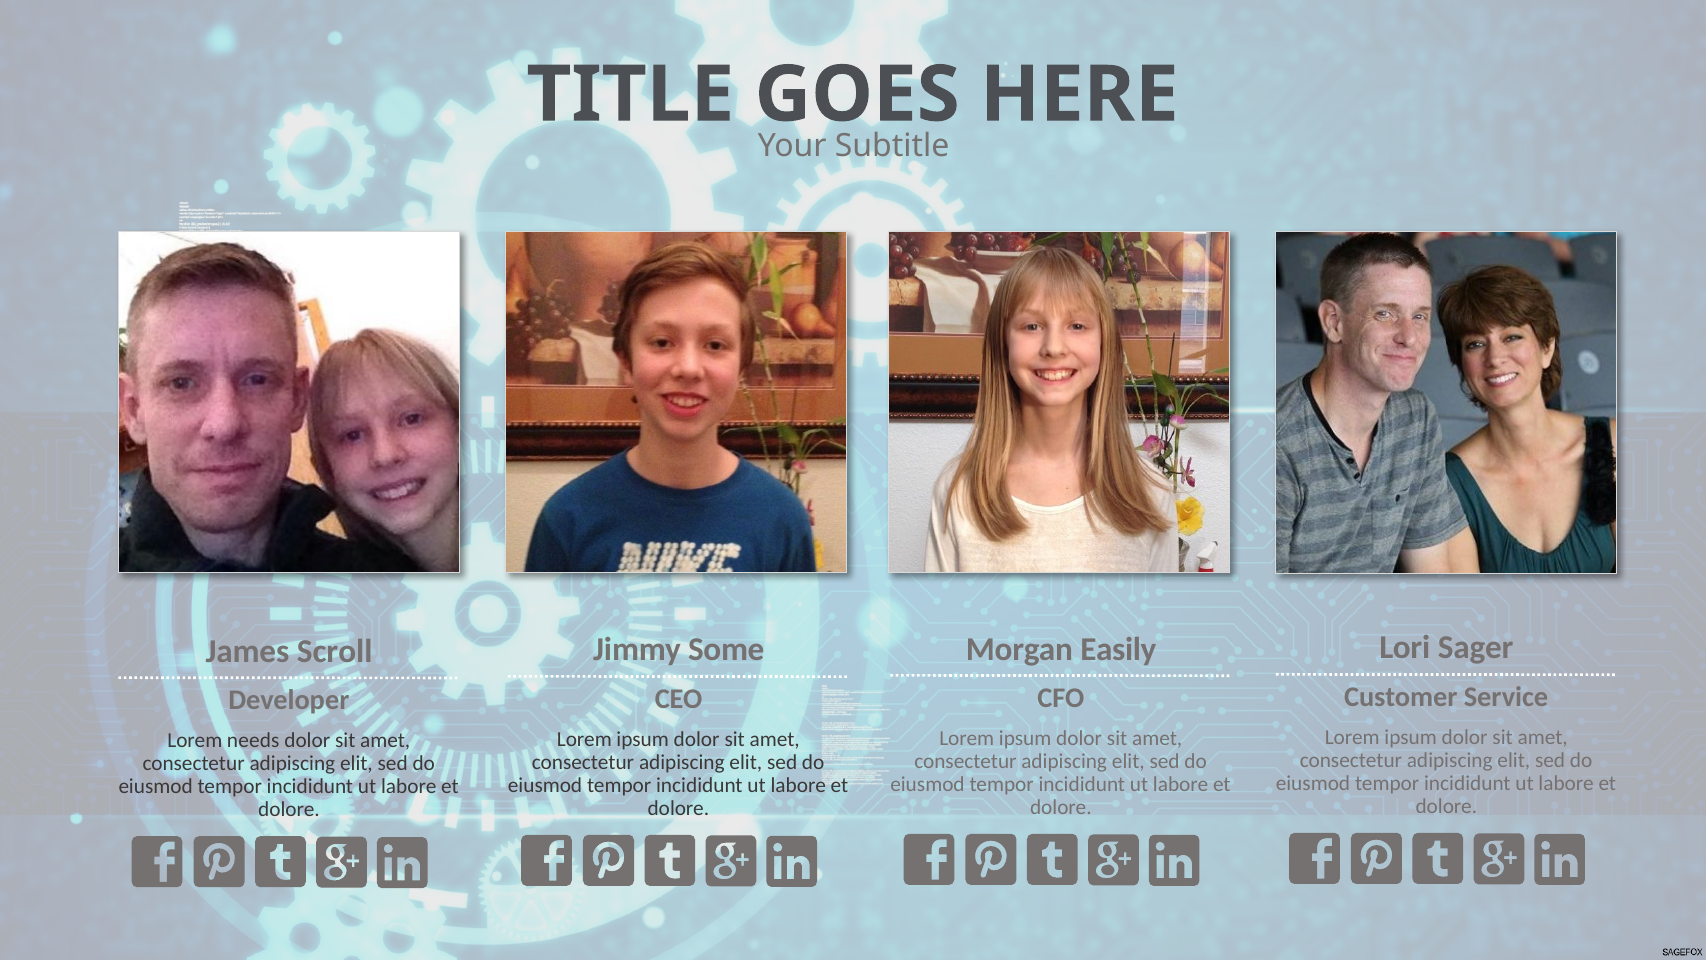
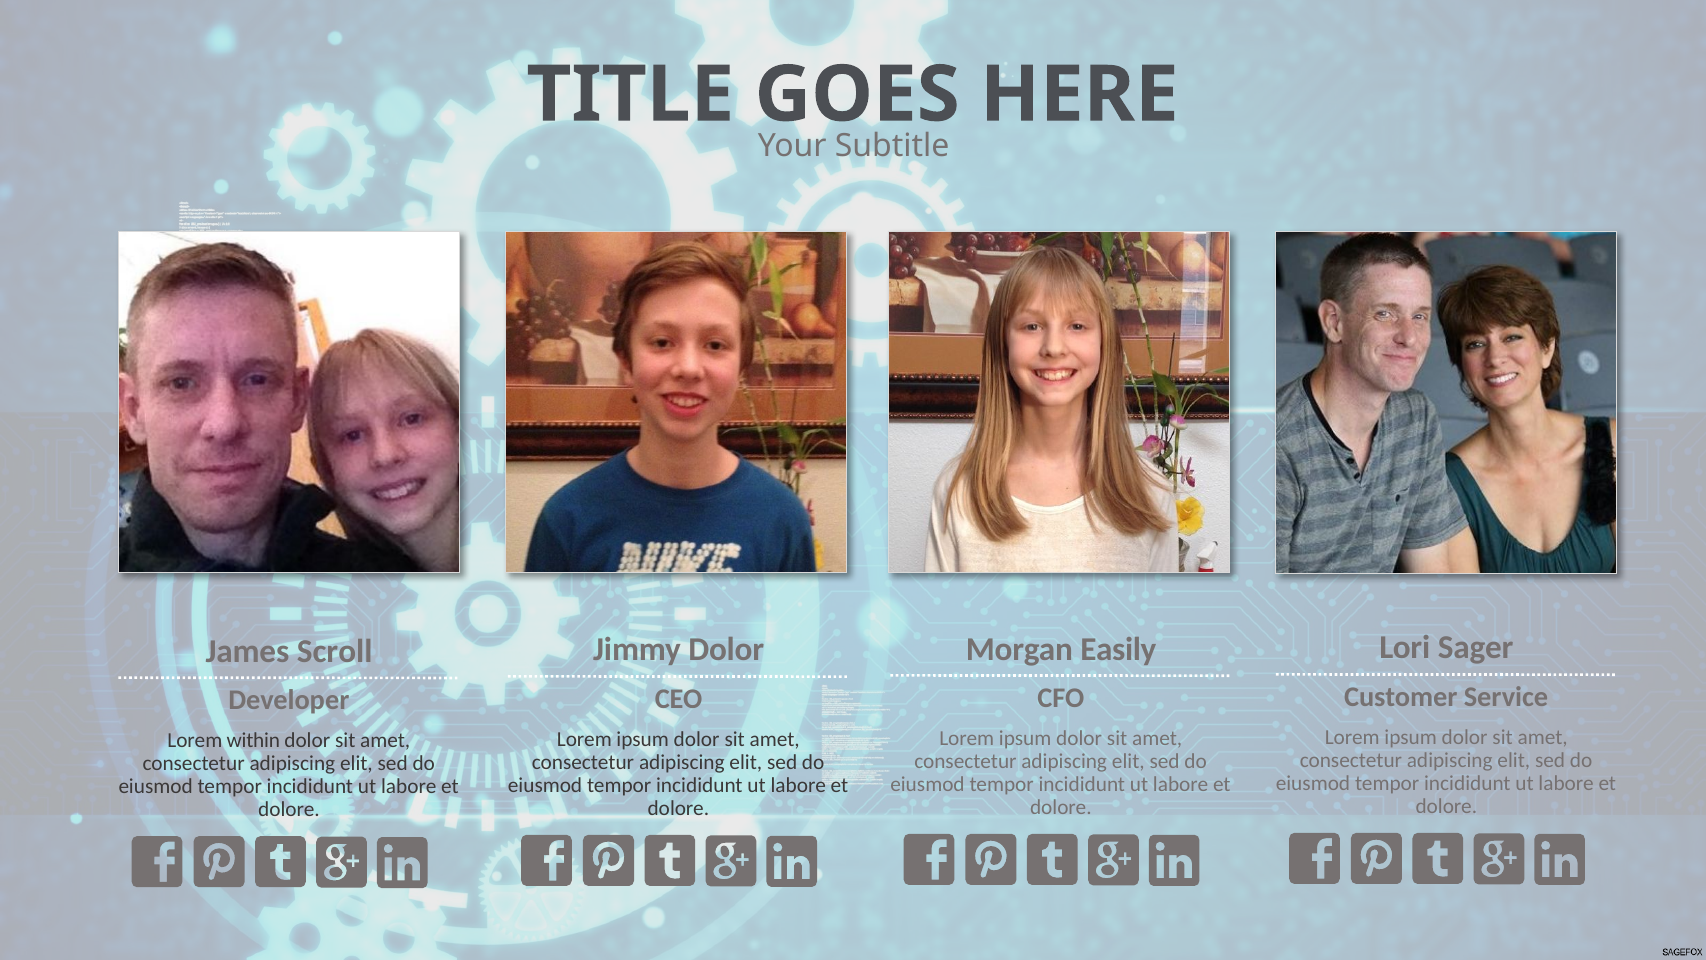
Jimmy Some: Some -> Dolor (726, 650)
needs: needs -> within (253, 740)
